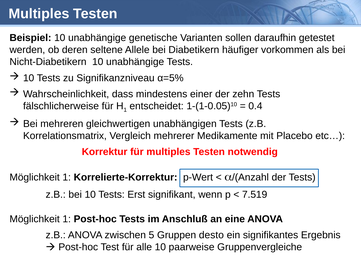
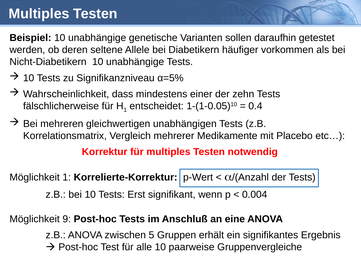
7.519: 7.519 -> 0.004 (255, 194)
1: 1 -> 9 (67, 219)
desto: desto -> erhält (211, 235)
